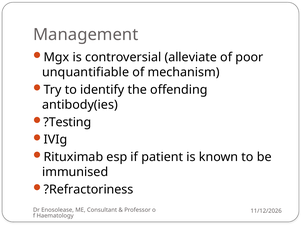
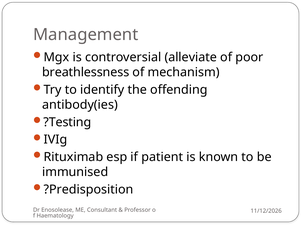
unquantifiable: unquantifiable -> breathlessness (86, 73)
?Refractoriness: ?Refractoriness -> ?Predisposition (89, 190)
